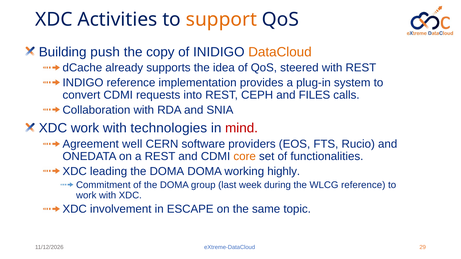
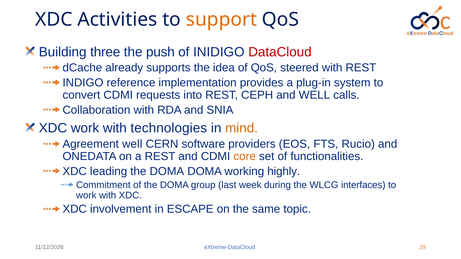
push: push -> three (105, 52)
copy: copy -> push (160, 52)
DataCloud colour: orange -> red (280, 52)
and FILES: FILES -> WELL (314, 95)
mind colour: red -> orange (242, 128)
WLCG reference: reference -> interfaces (363, 185)
